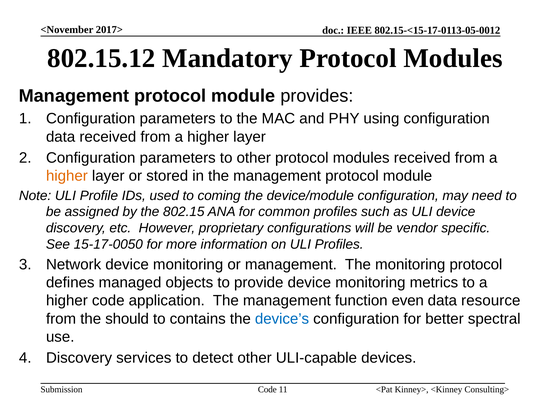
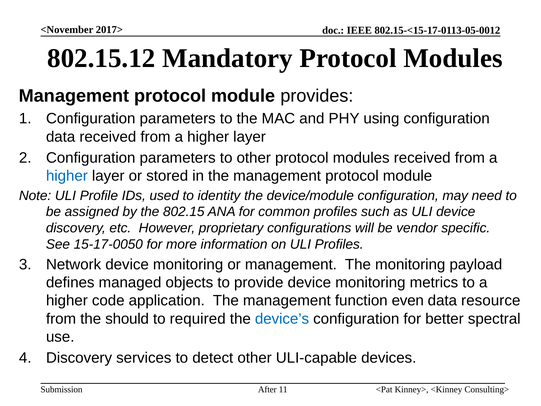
higher colour: orange -> blue (67, 176)
coming: coming -> identity (219, 195)
monitoring protocol: protocol -> payload (476, 264)
contains: contains -> required (198, 319)
Code: Code -> After (267, 389)
